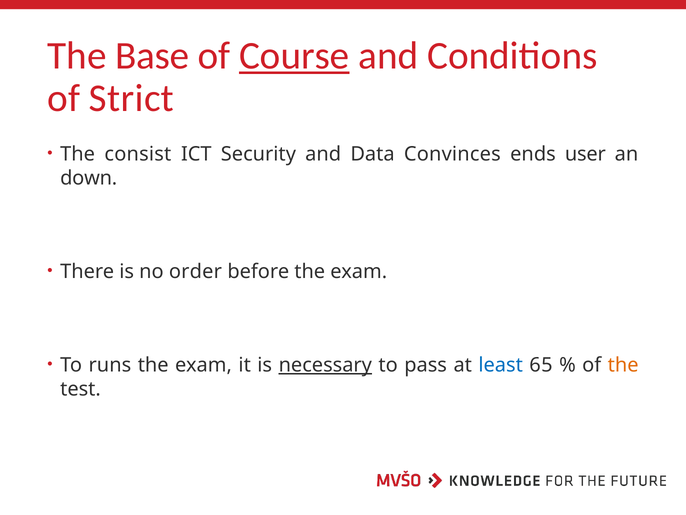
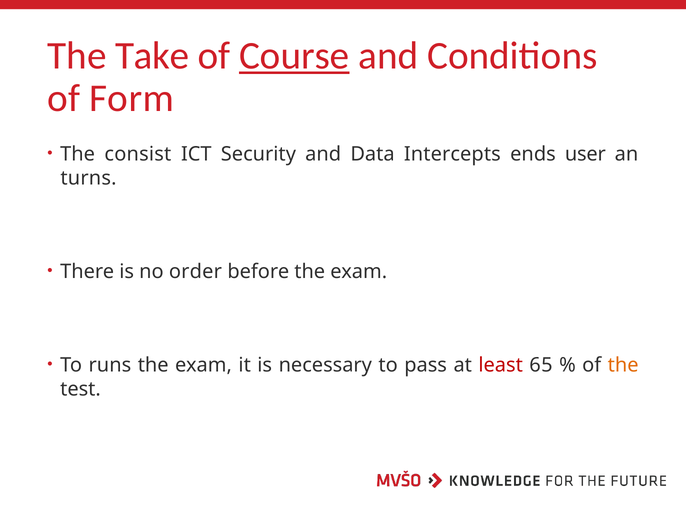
Base: Base -> Take (152, 56)
Strict: Strict -> Form (131, 98)
Convinces: Convinces -> Intercepts (452, 154)
down: down -> turns (88, 178)
necessary underline: present -> none (325, 365)
least colour: blue -> red (501, 365)
